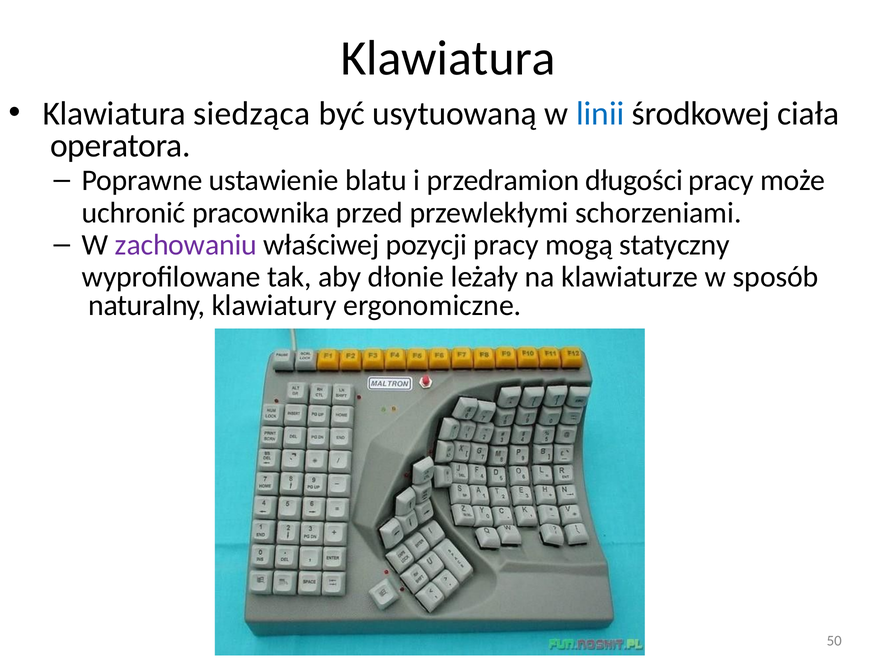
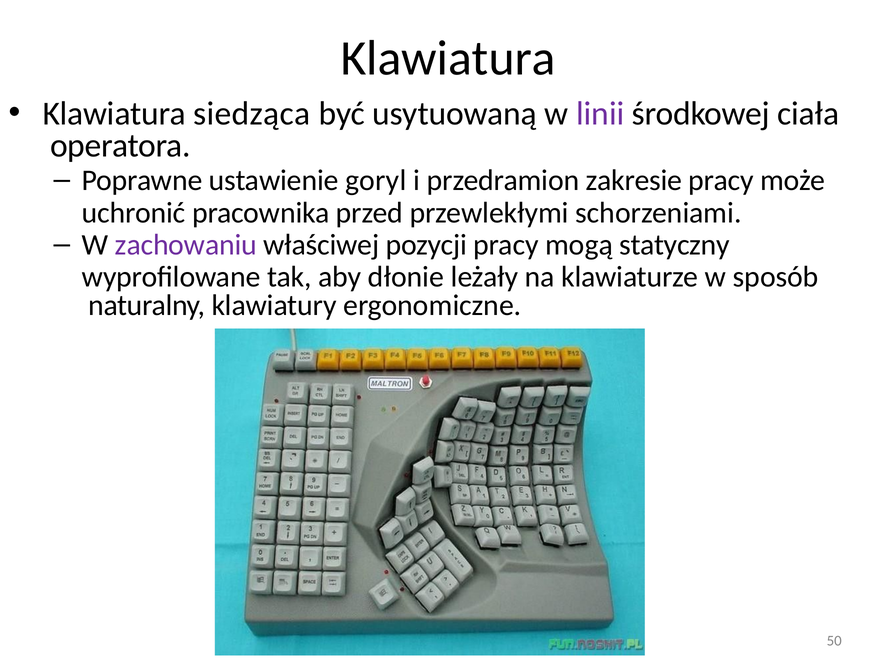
linii colour: blue -> purple (600, 113)
blatu: blatu -> goryl (376, 180)
długości: długości -> zakresie (634, 180)
